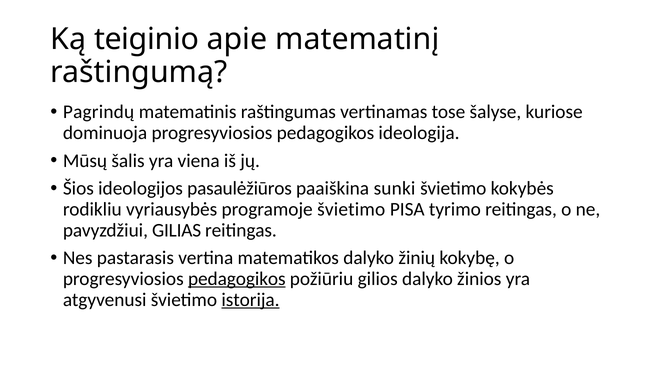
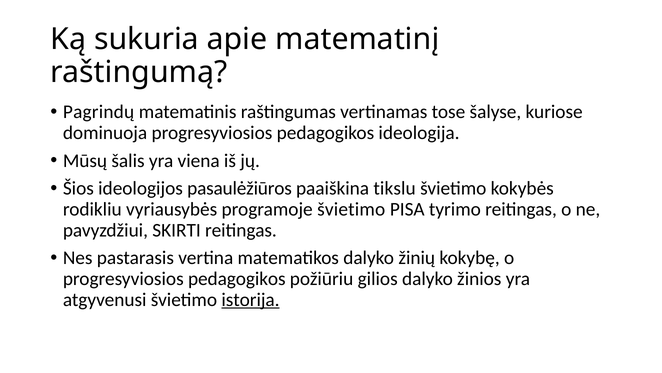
teiginio: teiginio -> sukuria (147, 39)
sunki: sunki -> tikslu (395, 188)
GILIAS: GILIAS -> SKIRTI (177, 230)
pedagogikos underline: present -> none (237, 278)
